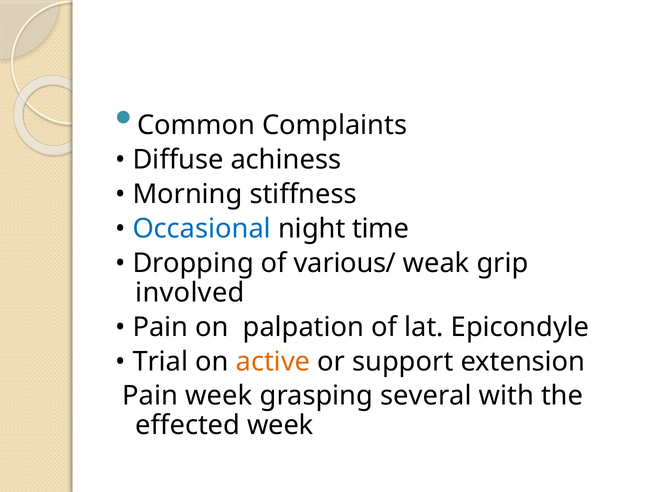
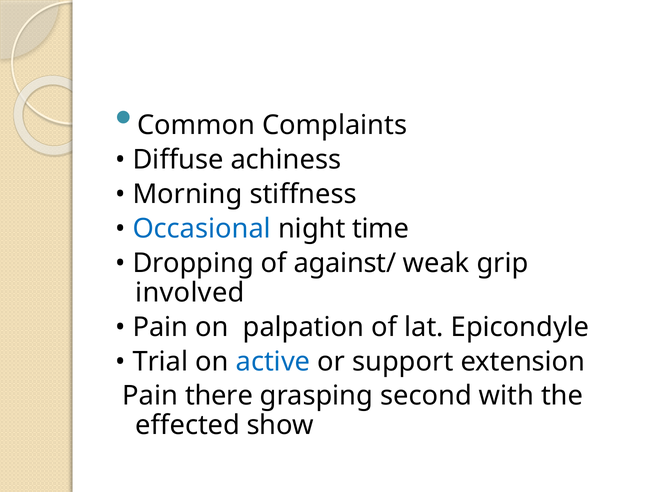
various/: various/ -> against/ (345, 263)
active colour: orange -> blue (273, 361)
Pain week: week -> there (219, 395)
several: several -> second (426, 395)
effected week: week -> show (280, 425)
